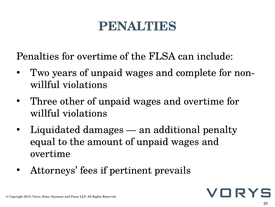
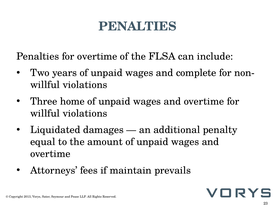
other: other -> home (72, 101)
pertinent: pertinent -> maintain (131, 170)
